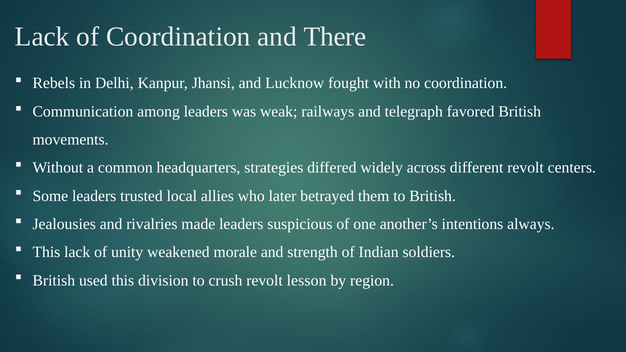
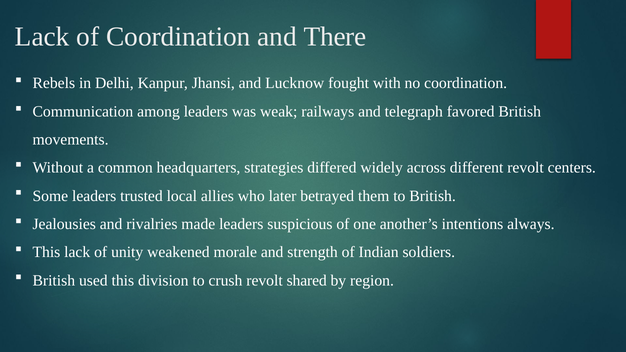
lesson: lesson -> shared (307, 280)
